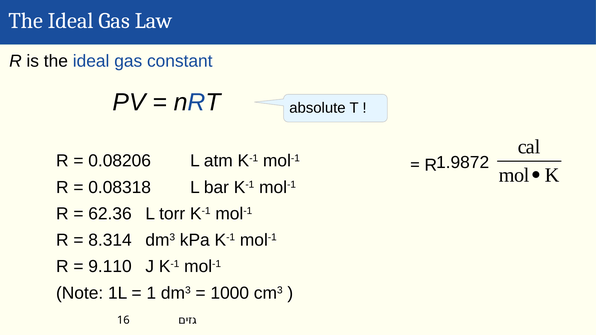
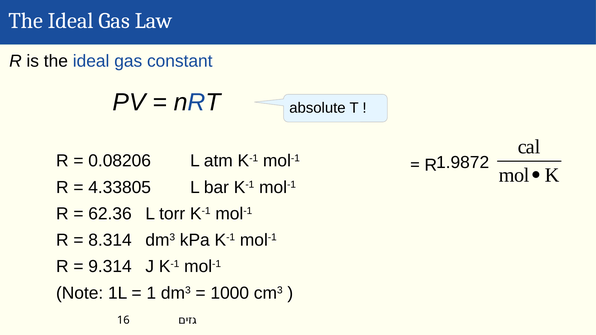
0.08318: 0.08318 -> 4.33805 (120, 187)
9.110: 9.110 -> 9.314 (110, 267)
